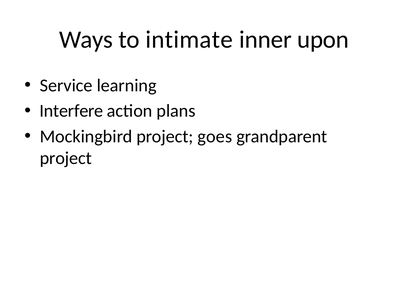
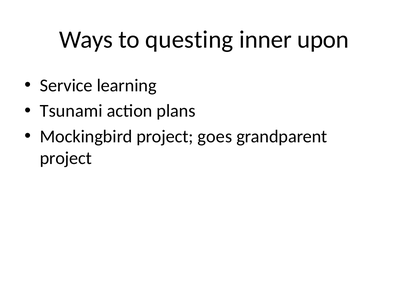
intimate: intimate -> questing (189, 39)
Interfere: Interfere -> Tsunami (71, 111)
